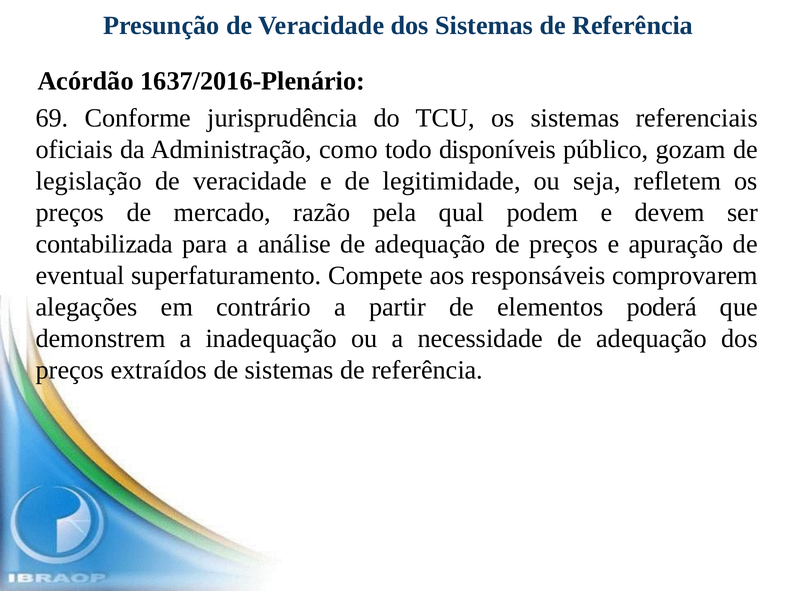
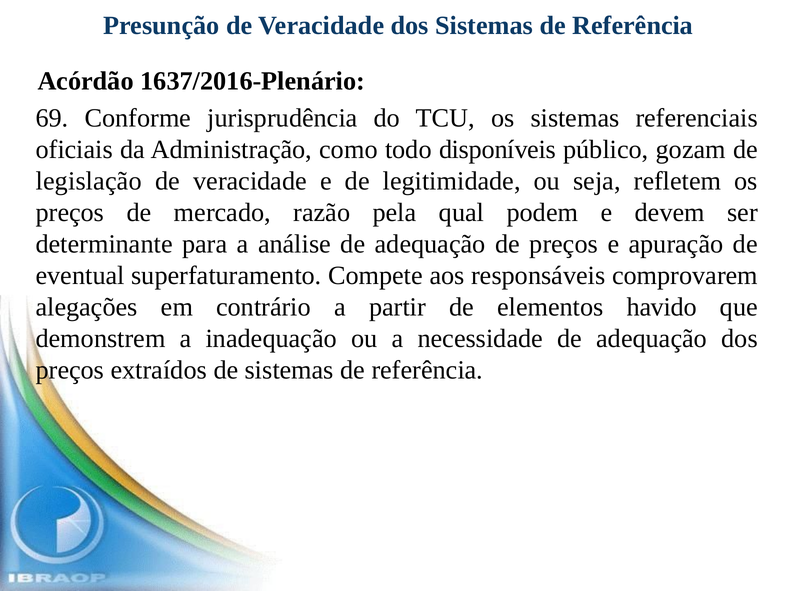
contabilizada: contabilizada -> determinante (104, 244)
poderá: poderá -> havido (662, 307)
